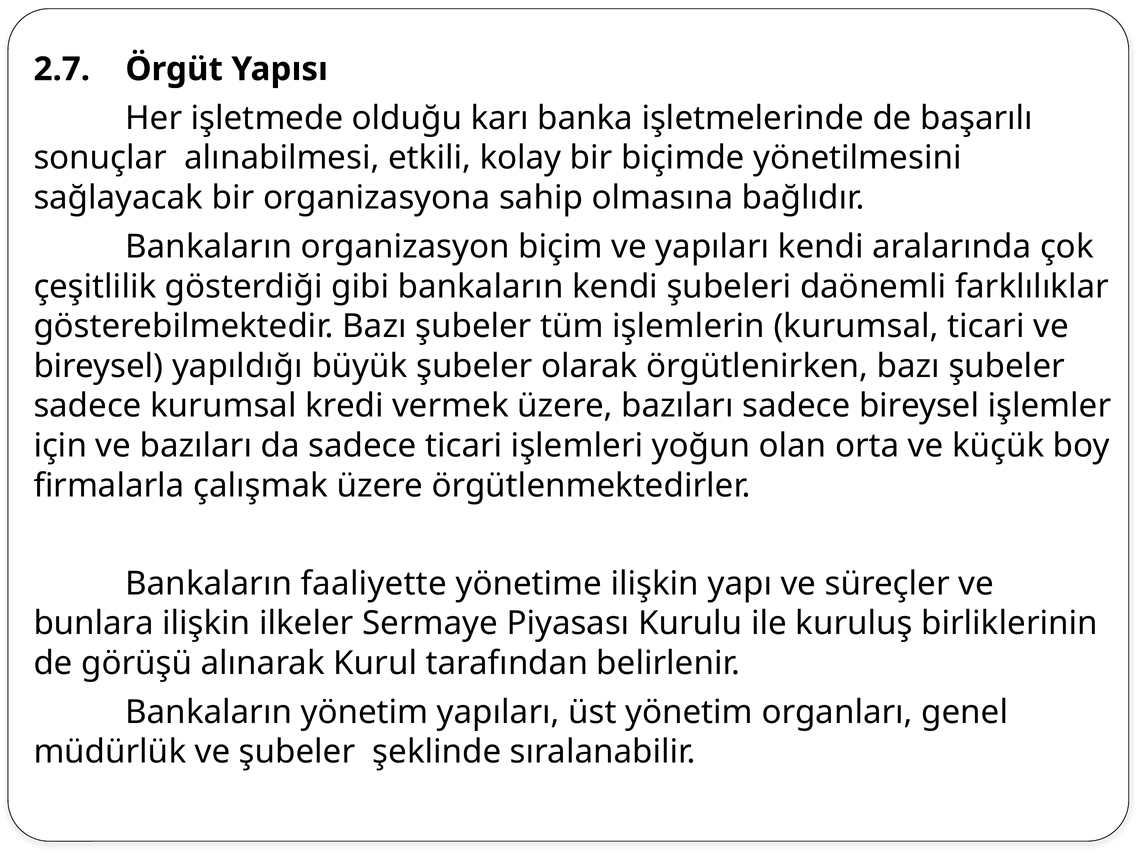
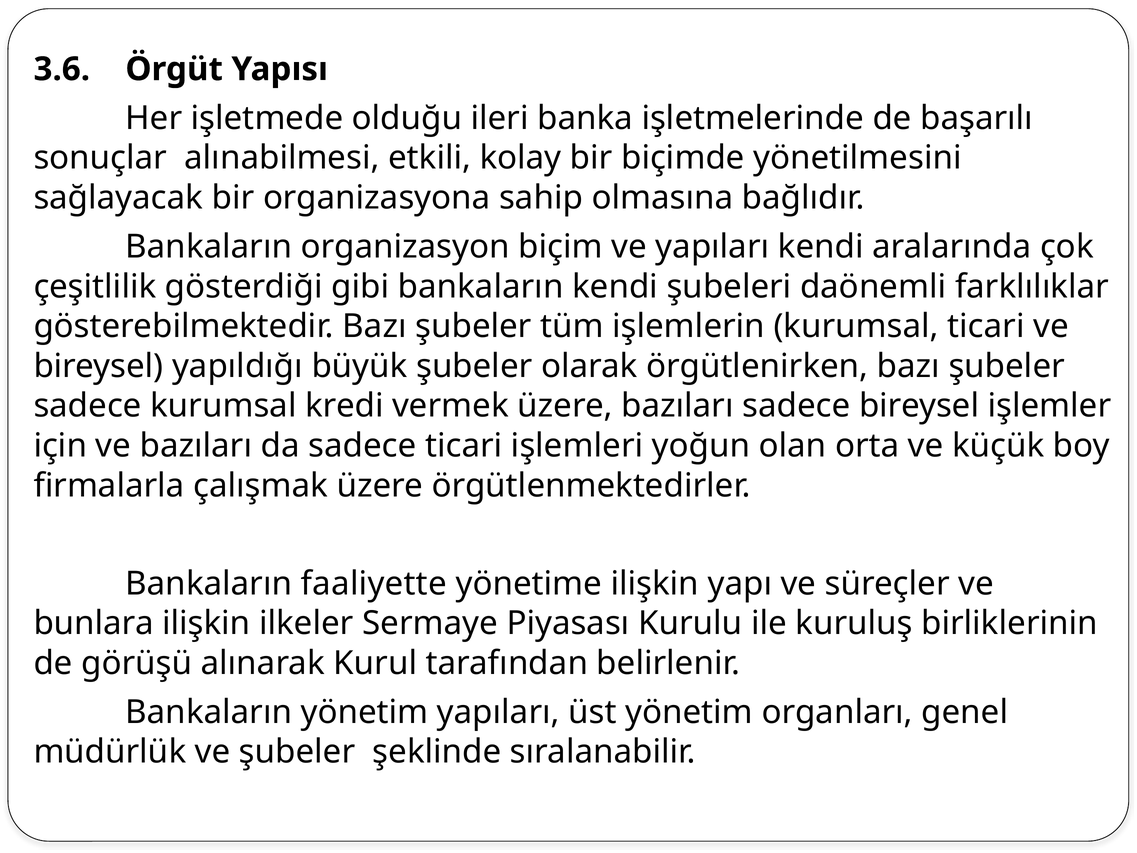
2.7: 2.7 -> 3.6 (62, 69)
karı: karı -> ileri (500, 118)
